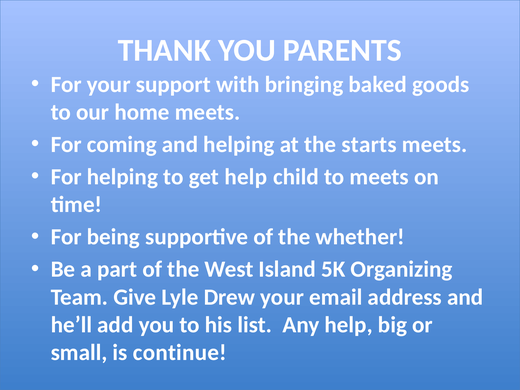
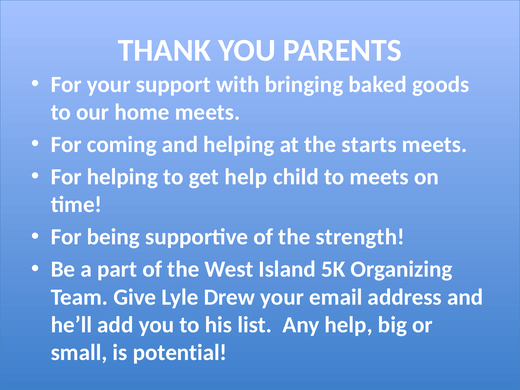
whether: whether -> strength (360, 237)
continue: continue -> potential (180, 353)
